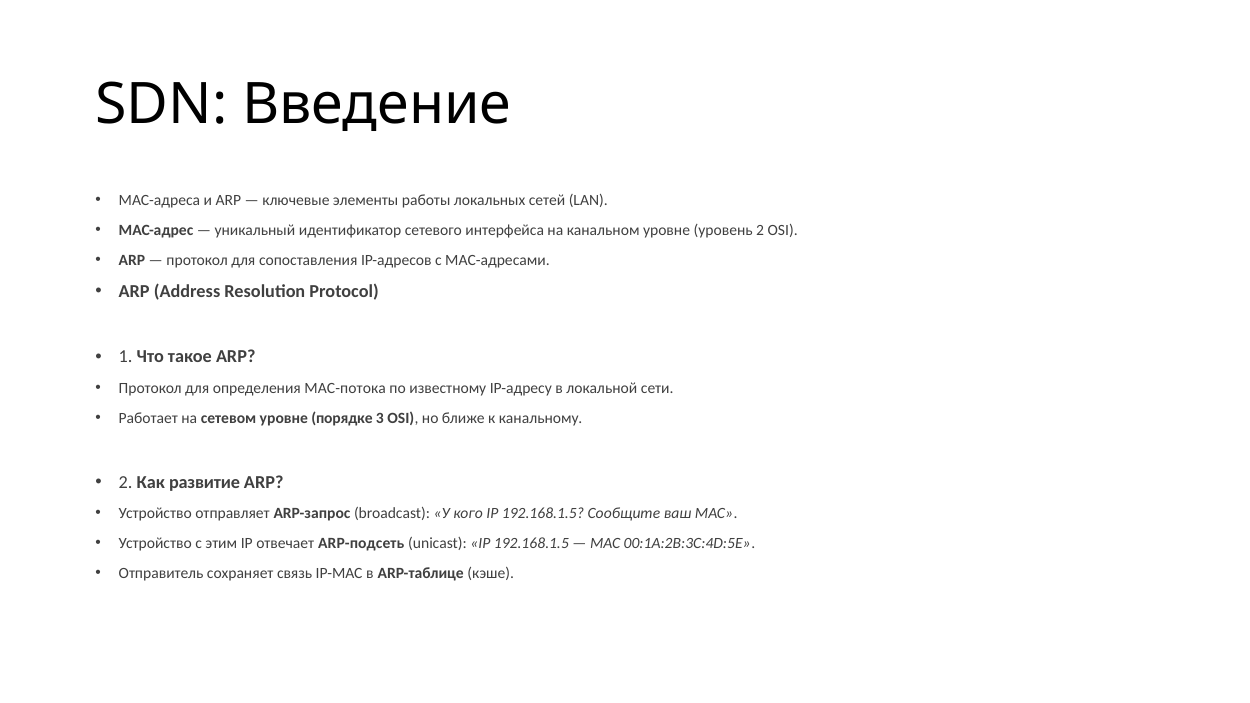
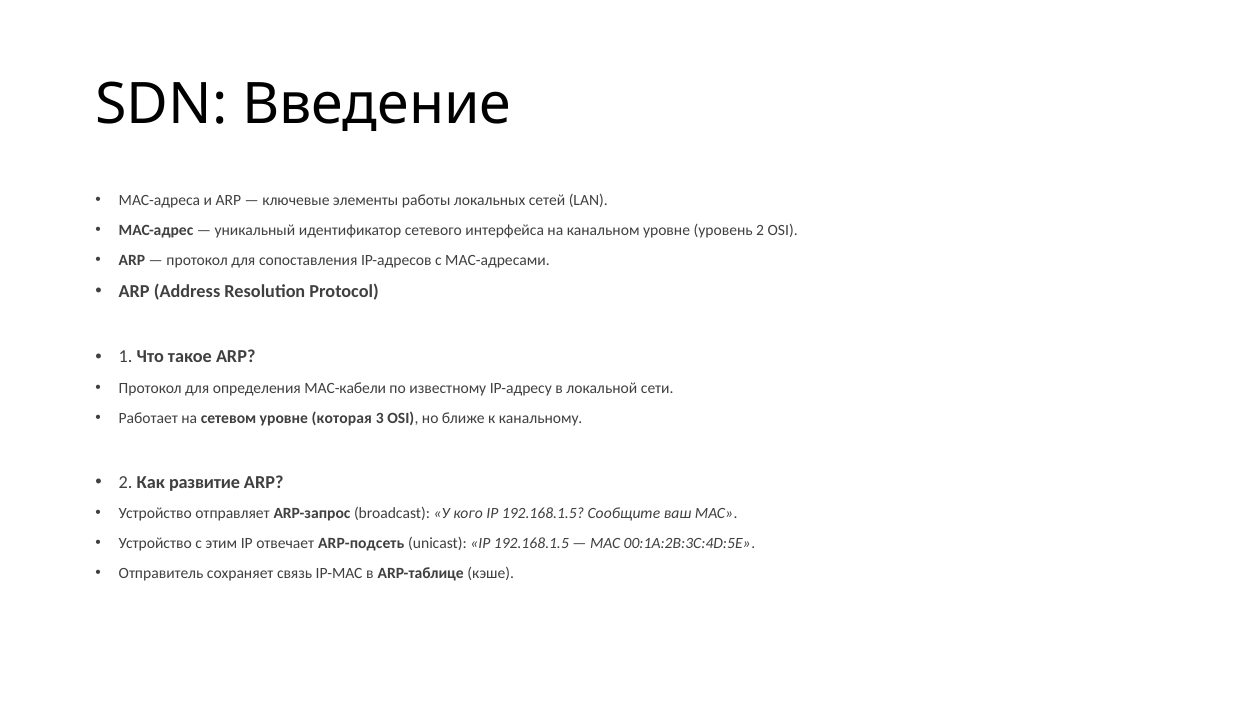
MAC-потока: MAC-потока -> MAC-кабели (345, 388)
порядке: порядке -> которая (342, 418)
